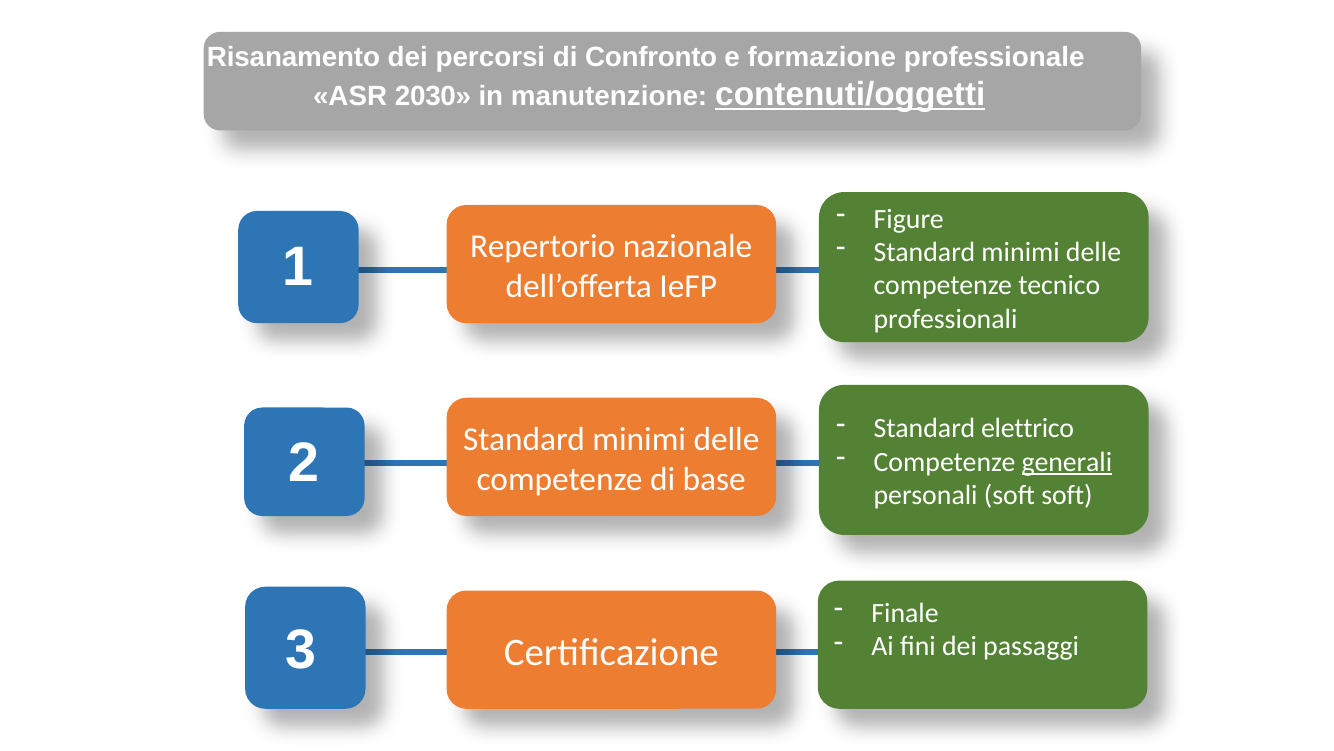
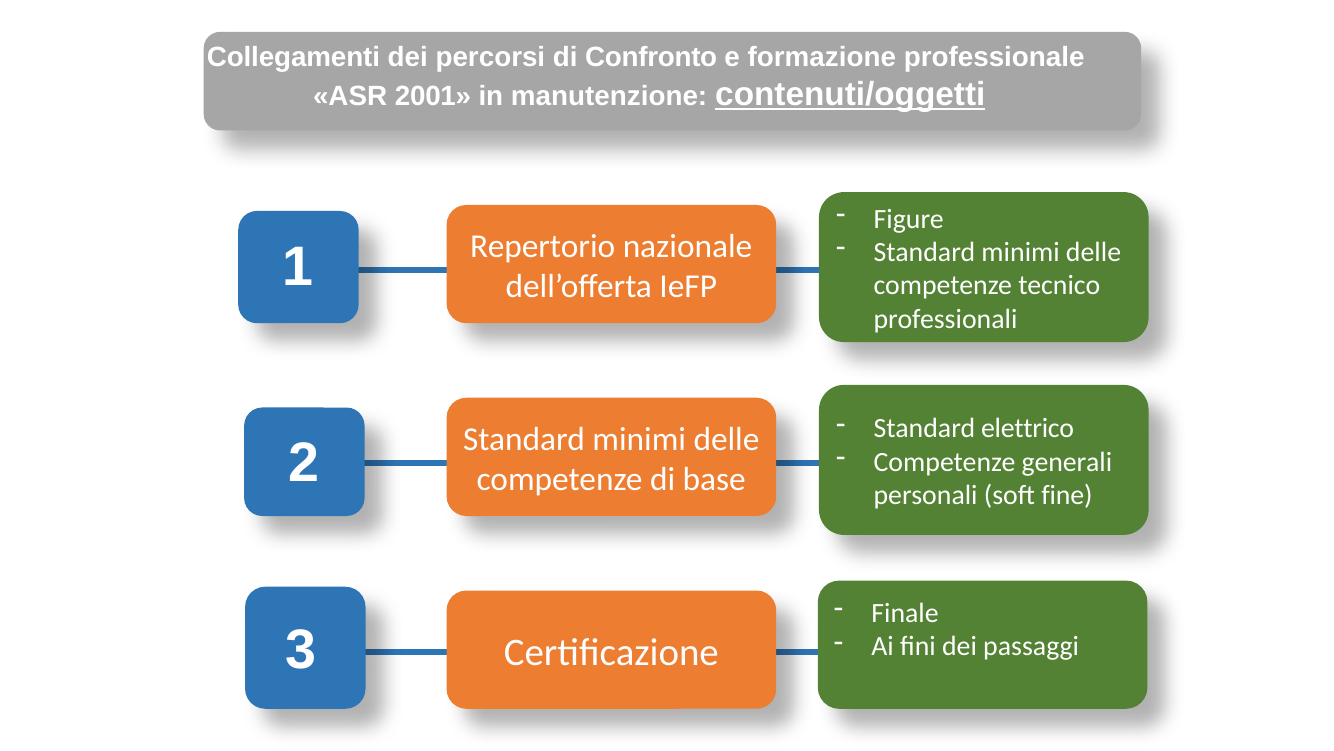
Risanamento: Risanamento -> Collegamenti (293, 58)
2030: 2030 -> 2001 (433, 96)
generali underline: present -> none (1067, 461)
soft soft: soft -> fine (1067, 495)
